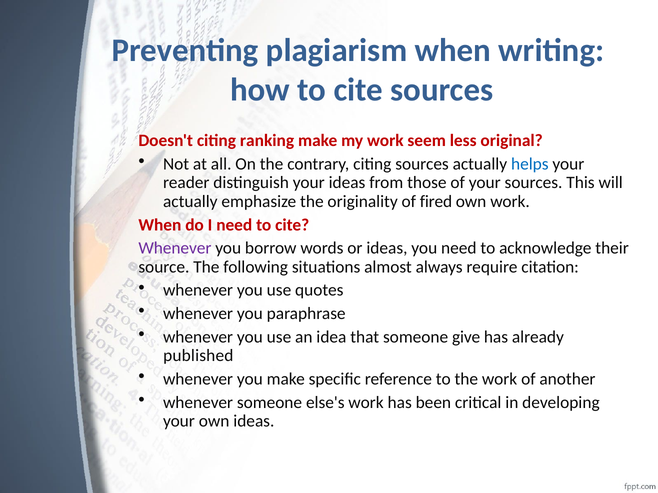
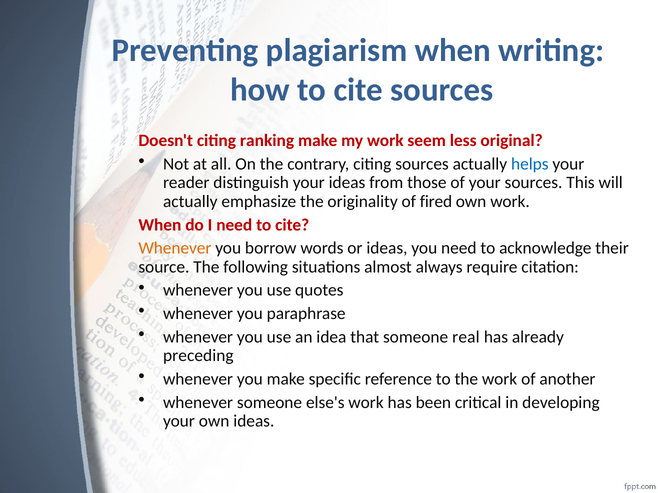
Whenever colour: purple -> orange (175, 248)
give: give -> real (466, 337)
published: published -> preceding (198, 356)
